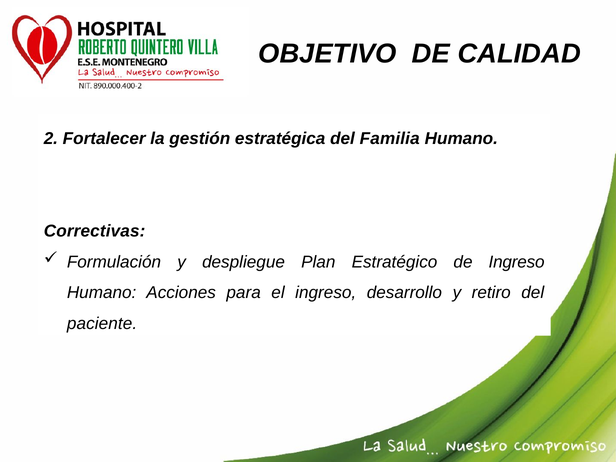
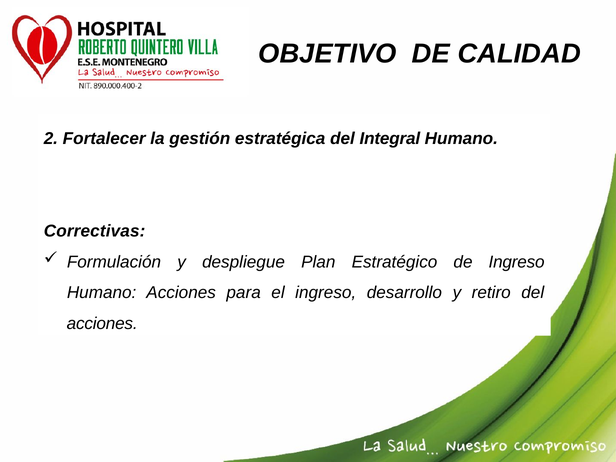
Familia: Familia -> Integral (390, 139)
paciente: paciente -> acciones (102, 324)
